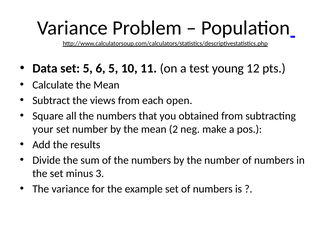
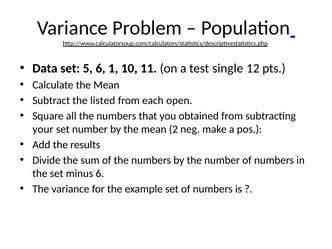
6 5: 5 -> 1 (113, 68)
young: young -> single (228, 68)
views: views -> listed (103, 100)
minus 3: 3 -> 6 (100, 173)
